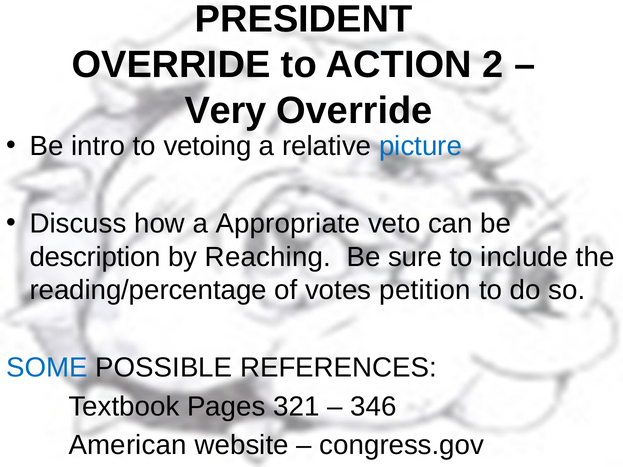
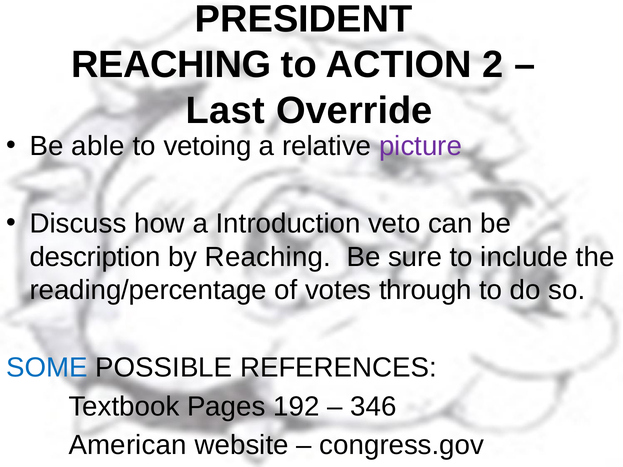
OVERRIDE: OVERRIDE -> REACHING (171, 65)
Very: Very -> Last (225, 111)
intro: intro -> able (98, 146)
picture colour: blue -> purple (421, 146)
Appropriate: Appropriate -> Introduction (288, 224)
petition: petition -> through (425, 290)
321: 321 -> 192 (296, 407)
